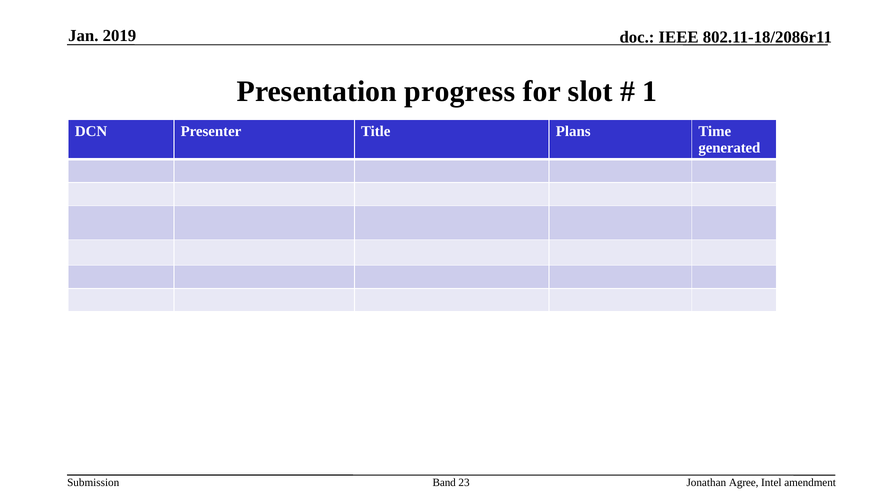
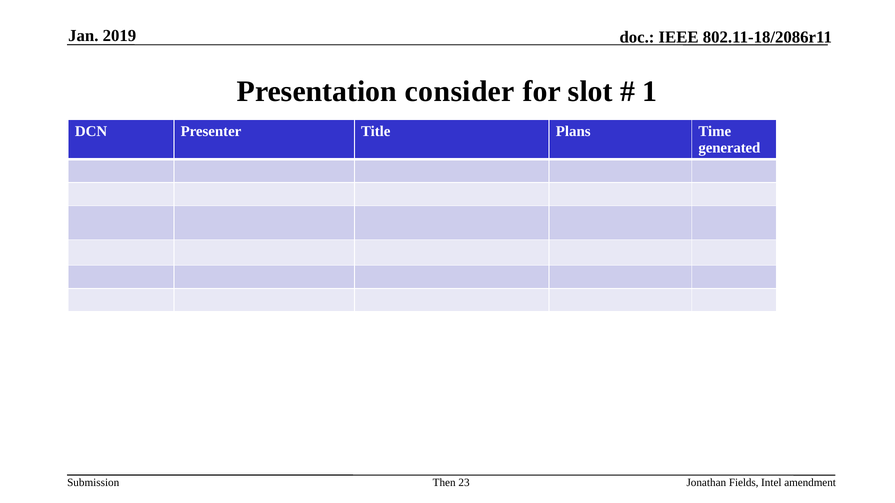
progress: progress -> consider (460, 92)
Band: Band -> Then (444, 483)
Agree: Agree -> Fields (744, 483)
